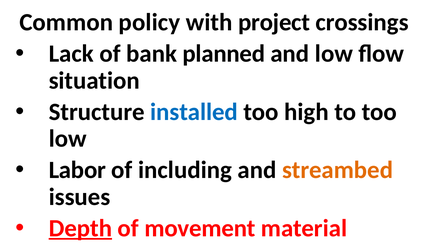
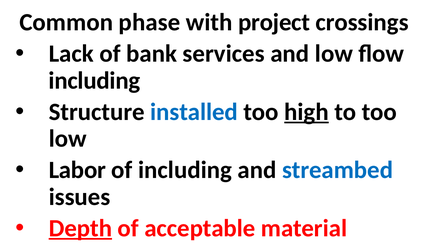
policy: policy -> phase (149, 22)
planned: planned -> services (224, 54)
situation: situation -> including (94, 81)
high underline: none -> present (306, 112)
streambed colour: orange -> blue (338, 170)
movement: movement -> acceptable (200, 229)
